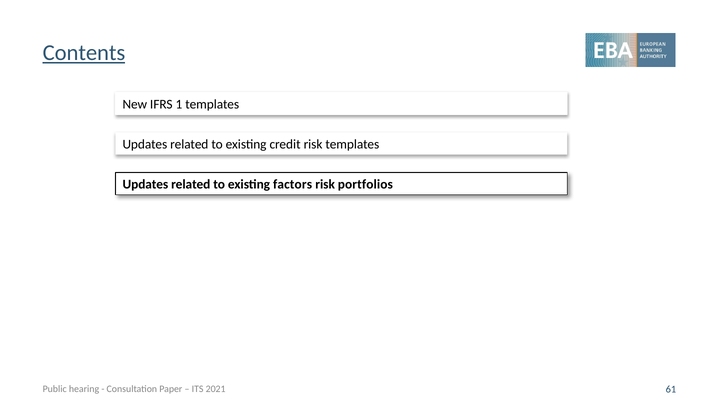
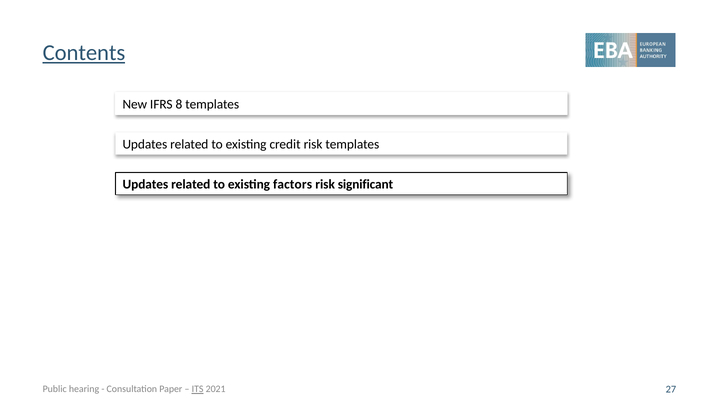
1: 1 -> 8 (179, 104)
portfolios: portfolios -> significant (365, 185)
ITS underline: none -> present (198, 389)
61: 61 -> 27 (671, 389)
